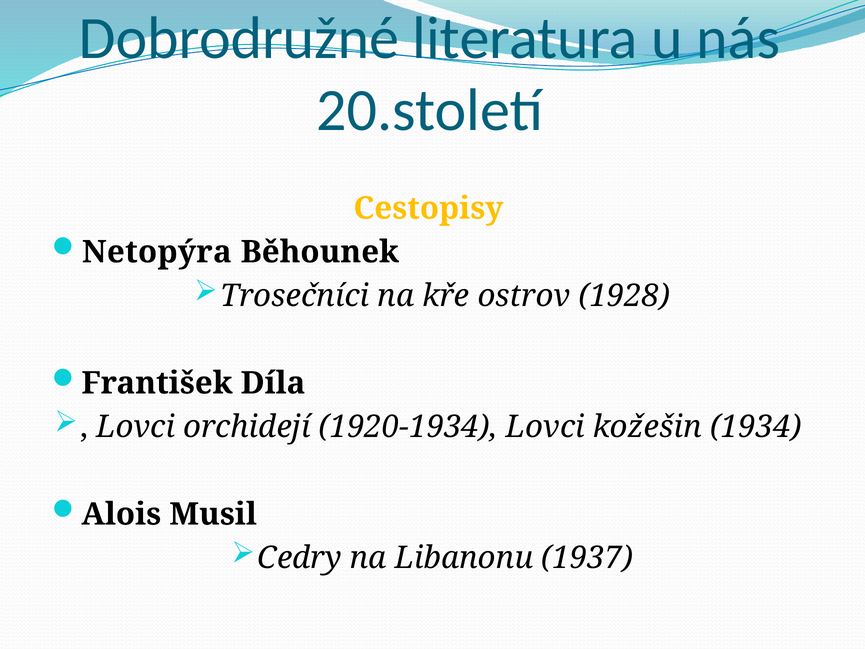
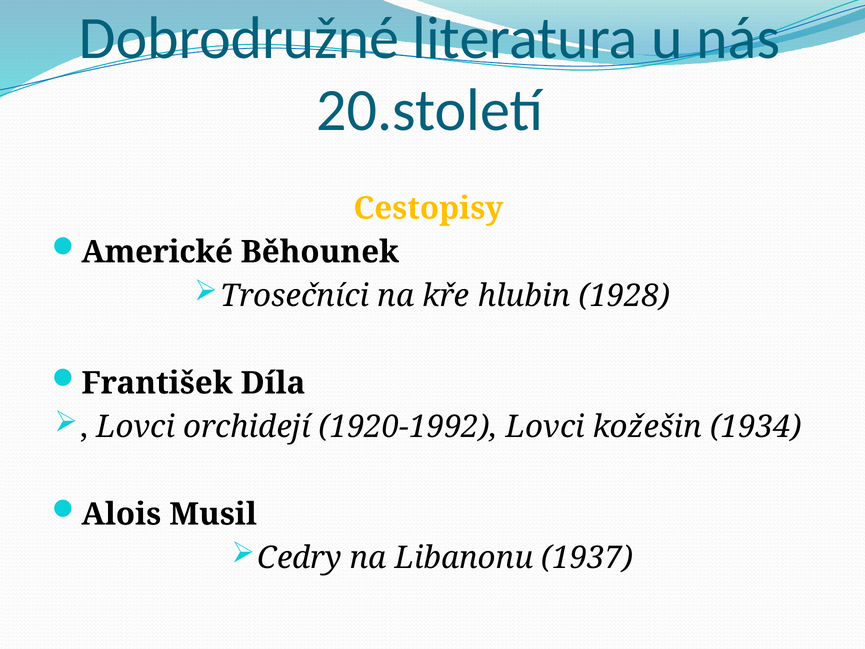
Netopýra: Netopýra -> Americké (157, 252)
ostrov: ostrov -> hlubin (524, 296)
1920-1934: 1920-1934 -> 1920-1992 (408, 427)
